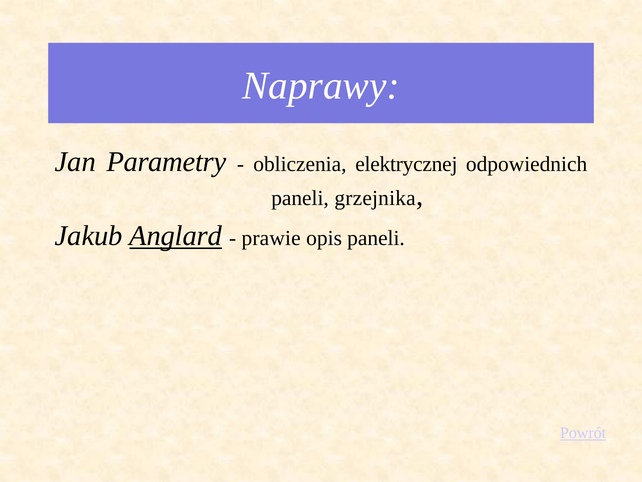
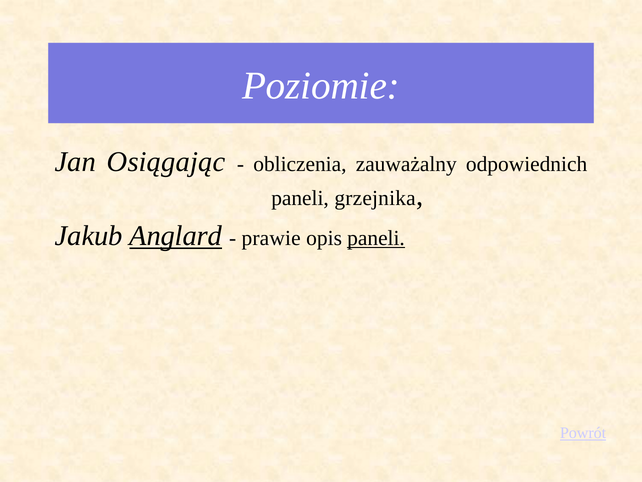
Naprawy: Naprawy -> Poziomie (321, 86)
Parametry: Parametry -> Osiągając (166, 161)
elektrycznej: elektrycznej -> zauważalny (406, 164)
paneli underline: none -> present (376, 238)
